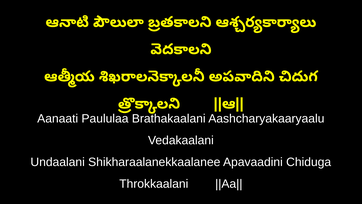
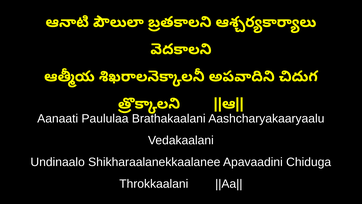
Undaalani: Undaalani -> Undinaalo (58, 162)
